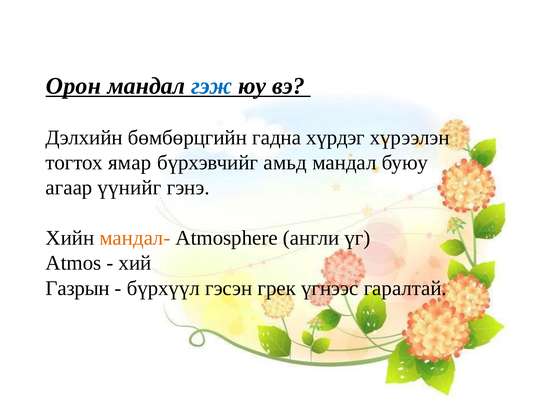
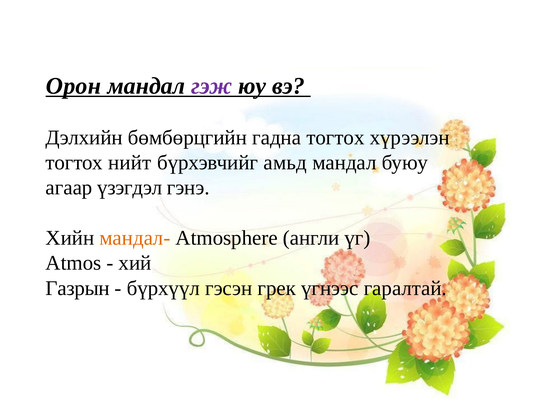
гэж colour: blue -> purple (212, 86)
гадна хүрдэг: хүрдэг -> тогтох (335, 138)
ямар: ямар -> нийт (130, 163)
үүнийг: үүнийг -> үзэгдэл (130, 188)
